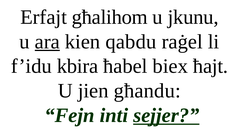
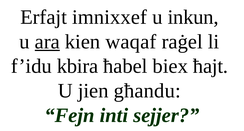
għalihom: għalihom -> imnixxef (110, 17)
jkunu: jkunu -> inkun (193, 17)
qabdu: qabdu -> waqaf (131, 42)
sejjer underline: present -> none (166, 116)
